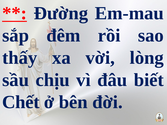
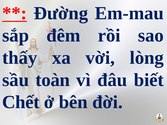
chịu: chịu -> toàn (53, 80)
